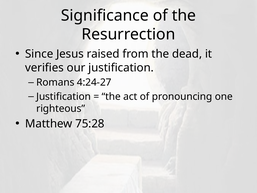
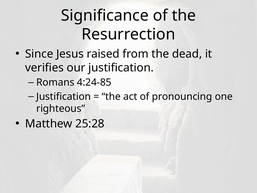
4:24-27: 4:24-27 -> 4:24-85 (94, 82)
75:28: 75:28 -> 25:28 (90, 124)
